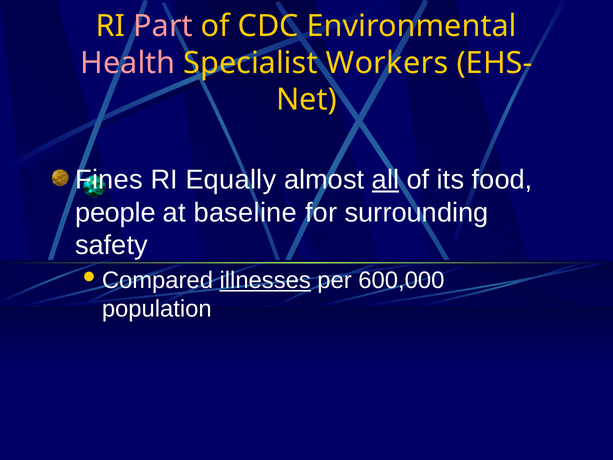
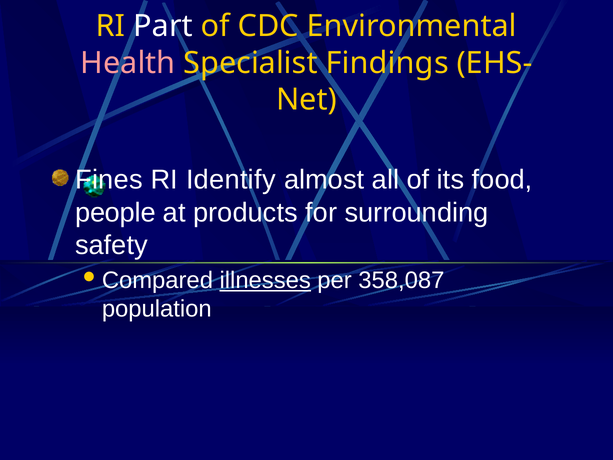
Part colour: pink -> white (163, 26)
Workers: Workers -> Findings (387, 63)
Equally: Equally -> Identify (231, 180)
all underline: present -> none (385, 180)
baseline: baseline -> products (245, 212)
600,000: 600,000 -> 358,087 (401, 280)
